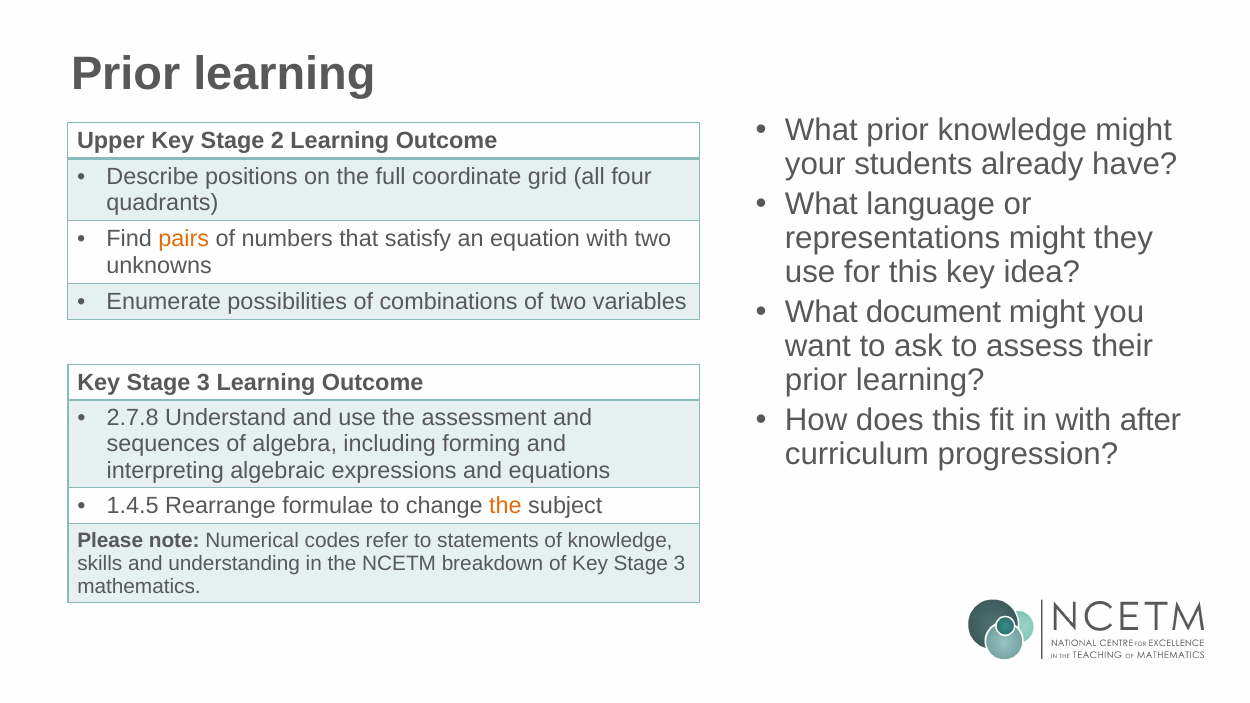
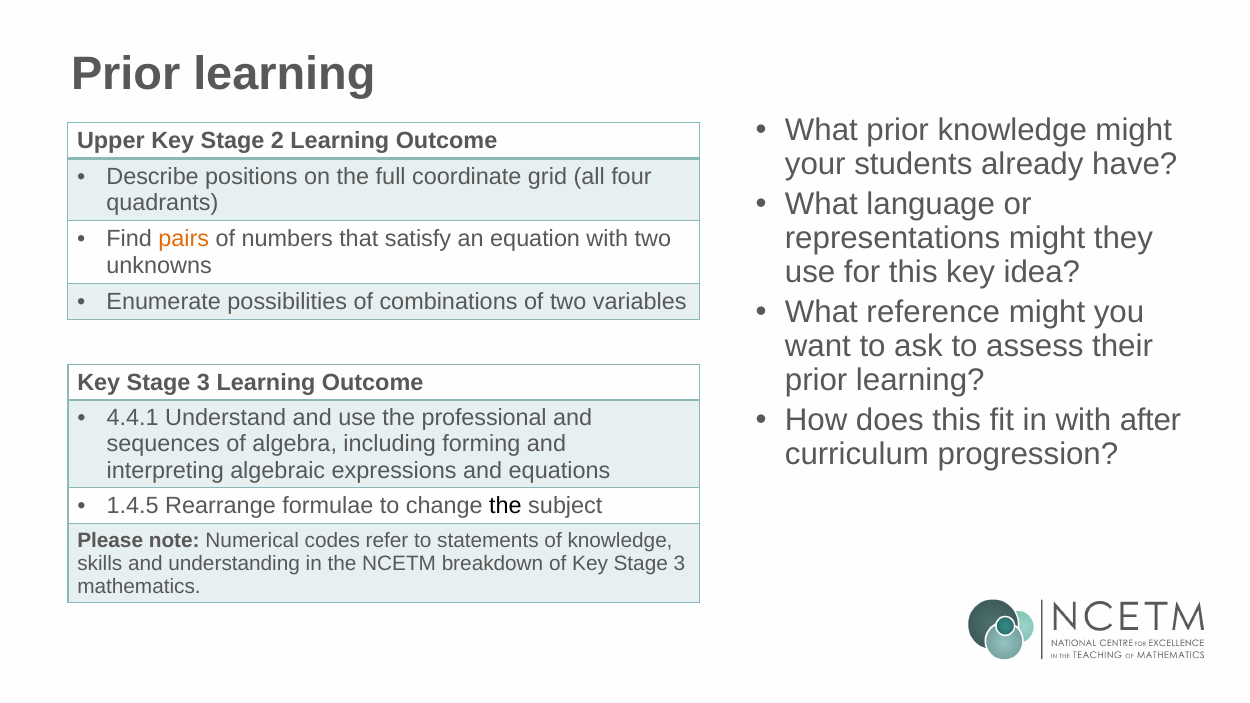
document: document -> reference (933, 312)
2.7.8: 2.7.8 -> 4.4.1 (133, 418)
assessment: assessment -> professional (484, 418)
the colour: orange -> black (505, 506)
